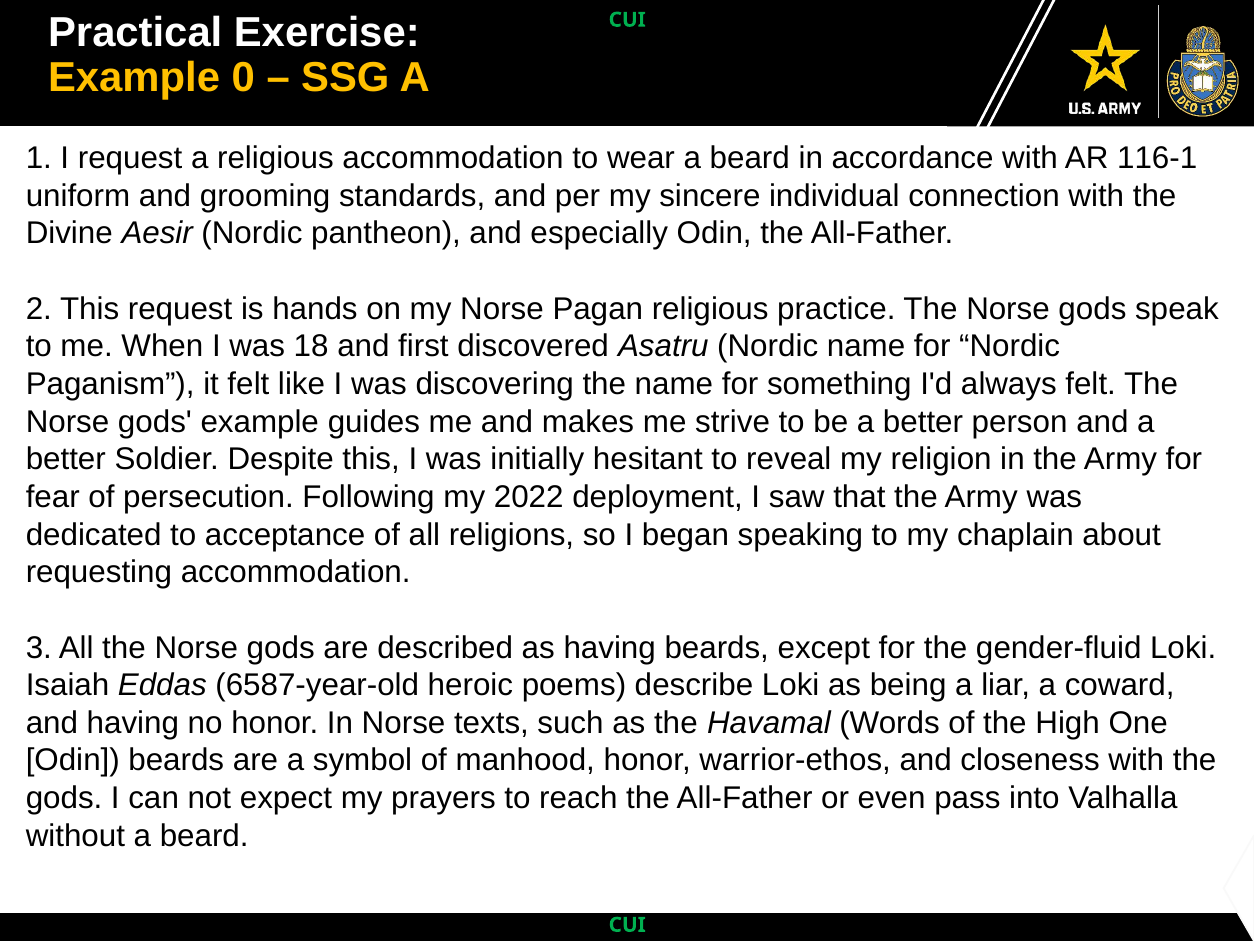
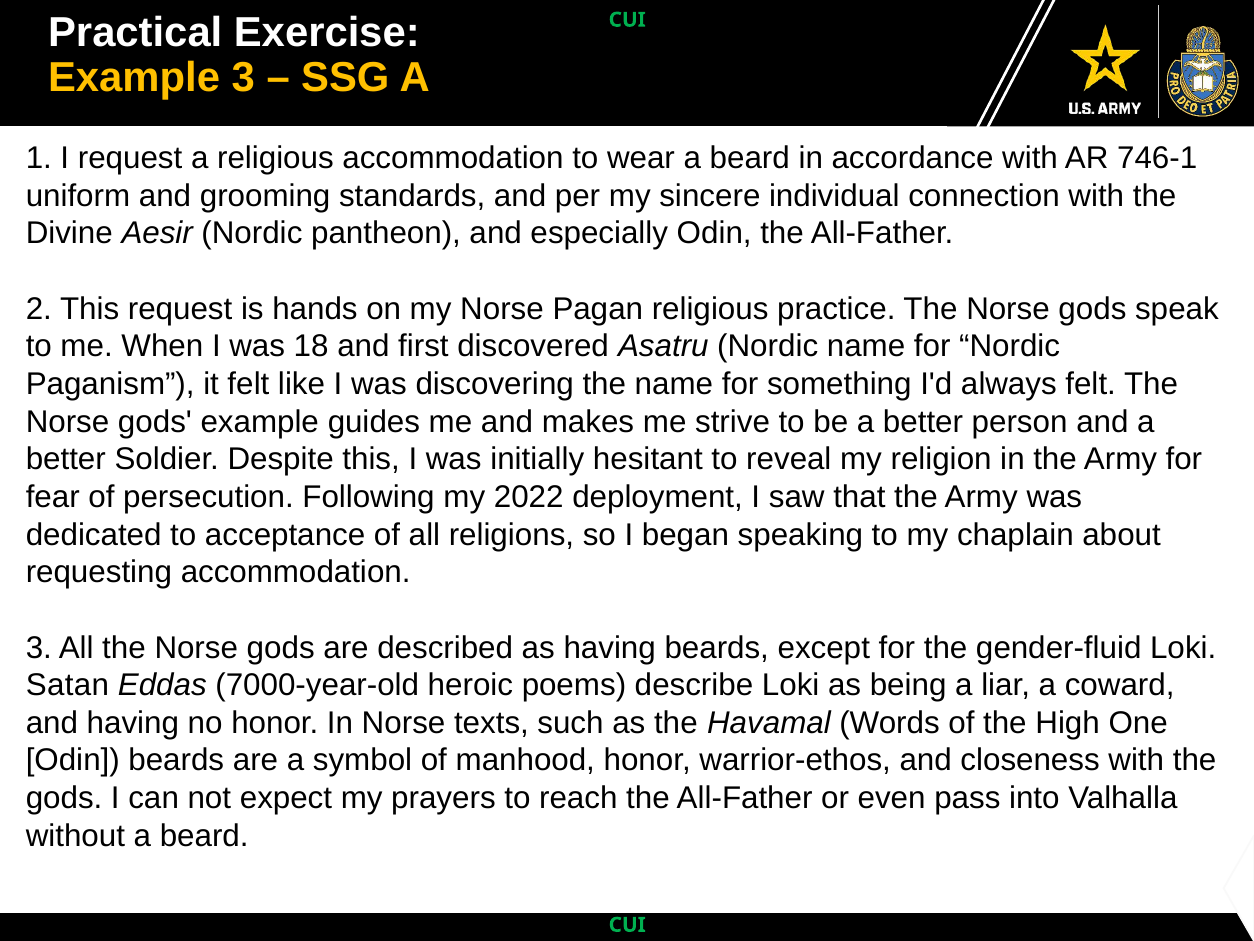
Example 0: 0 -> 3 (243, 78)
116-1: 116-1 -> 746-1 (1157, 158)
Isaiah: Isaiah -> Satan (67, 685)
6587-year-old: 6587-year-old -> 7000-year-old (317, 685)
